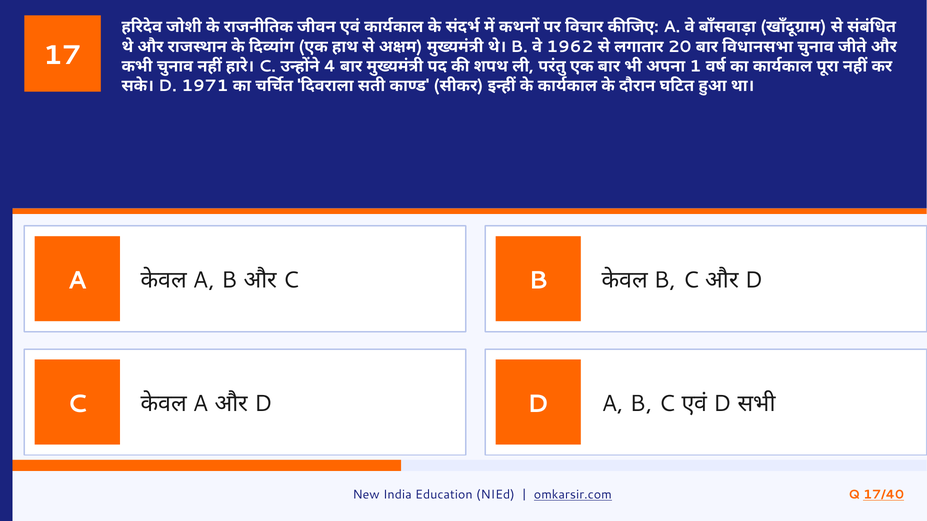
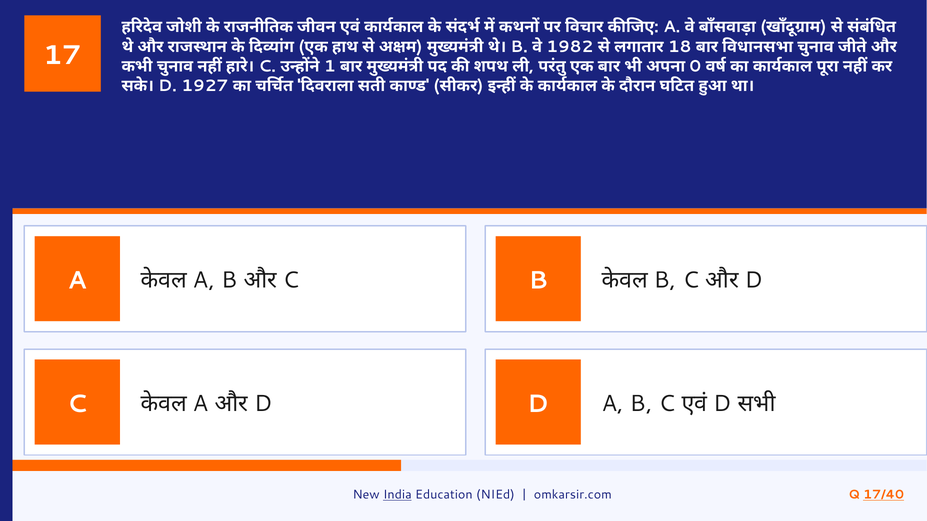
1962: 1962 -> 1982 (570, 47)
20: 20 -> 18 (680, 47)
4: 4 -> 1 (330, 66)
1: 1 -> 0 (695, 66)
1971: 1971 -> 1927 (205, 86)
India underline: none -> present (397, 495)
omkarsir.com underline: present -> none (573, 495)
